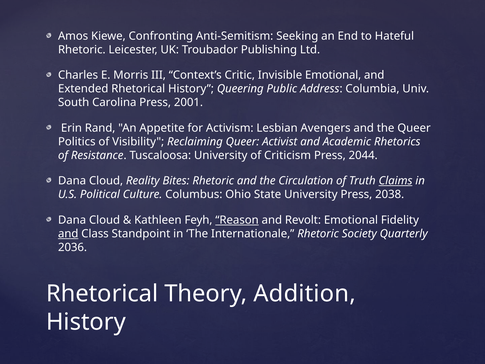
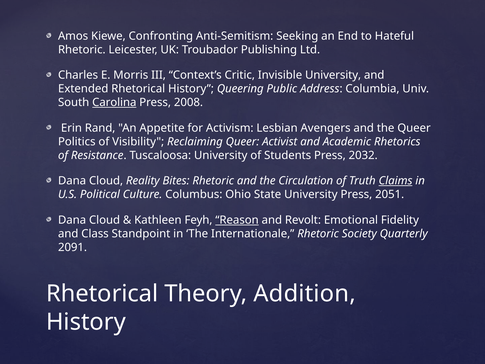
Invisible Emotional: Emotional -> University (333, 75)
Carolina underline: none -> present (114, 102)
2001: 2001 -> 2008 (188, 102)
Criticism: Criticism -> Students (288, 155)
2044: 2044 -> 2032 (363, 155)
2038: 2038 -> 2051 (390, 194)
and underline: present -> none (68, 233)
2036: 2036 -> 2091 (73, 247)
